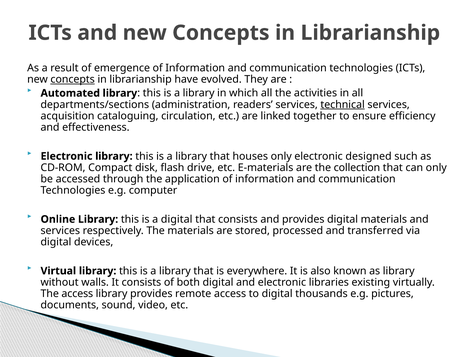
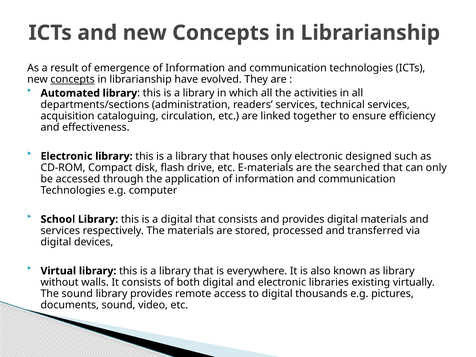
technical underline: present -> none (343, 105)
collection: collection -> searched (357, 168)
Online: Online -> School (58, 219)
The access: access -> sound (77, 294)
